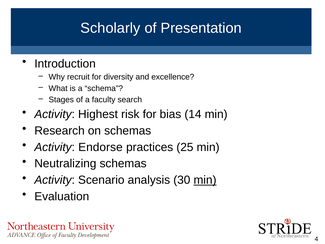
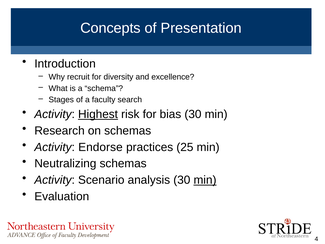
Scholarly: Scholarly -> Concepts (111, 28)
Highest underline: none -> present (98, 114)
bias 14: 14 -> 30 (193, 114)
